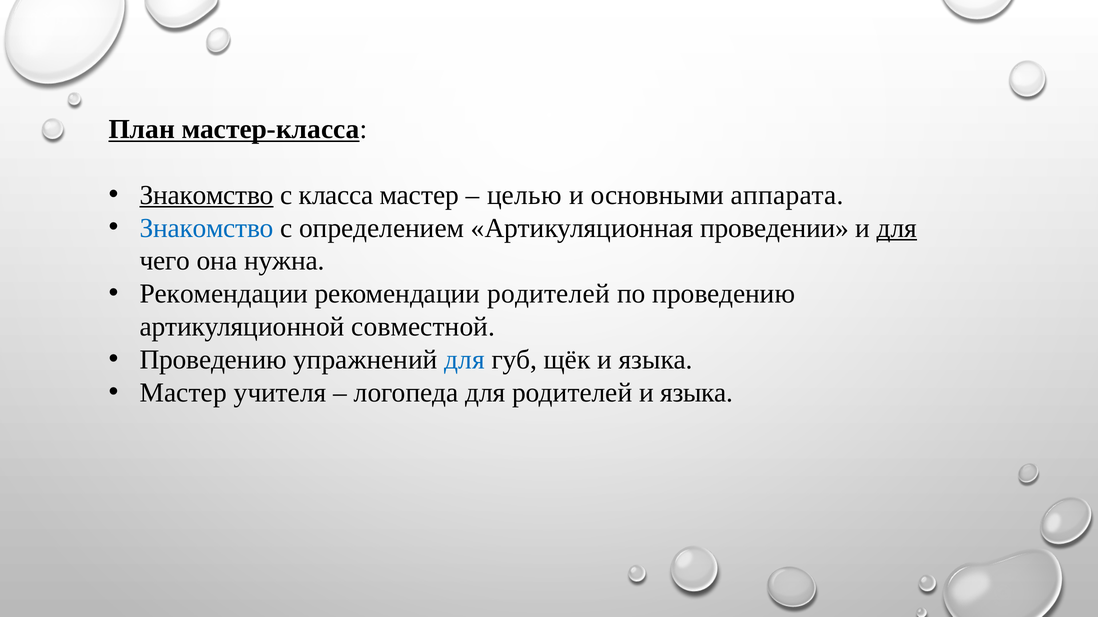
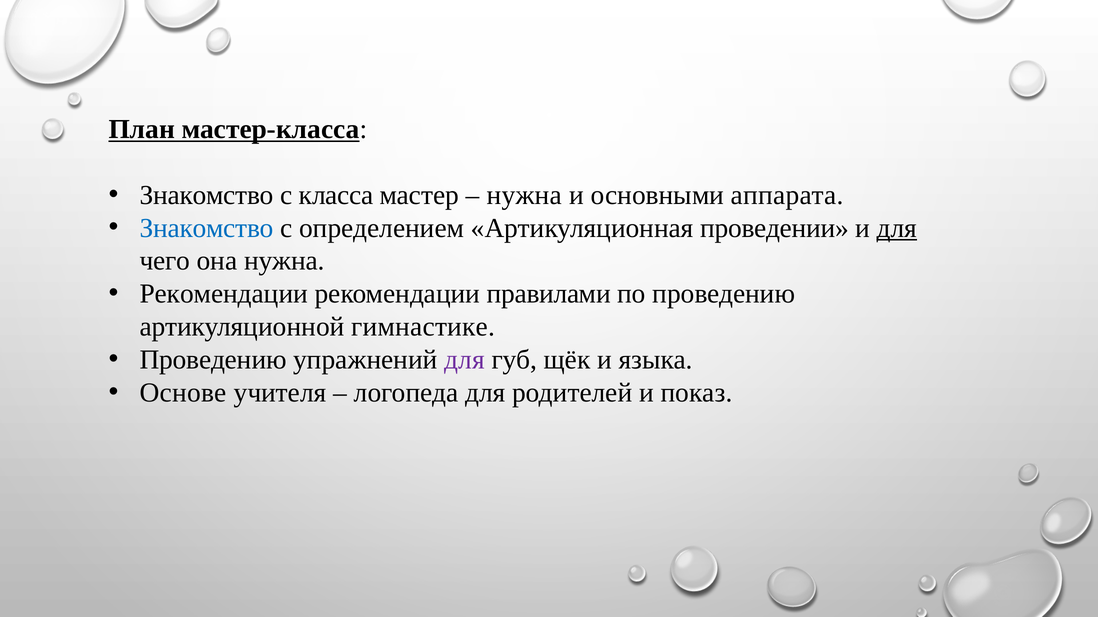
Знакомство underline: present -> none (207, 195)
целью: целью -> нужна (524, 195)
рекомендации родителей: родителей -> правилами (549, 294)
совместной: совместной -> гимнастике (423, 327)
для colour: blue -> purple (464, 360)
Мастер: Мастер -> Основе (183, 393)
родителей и языка: языка -> показ (697, 393)
